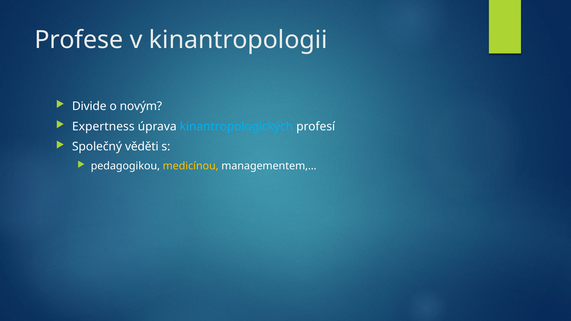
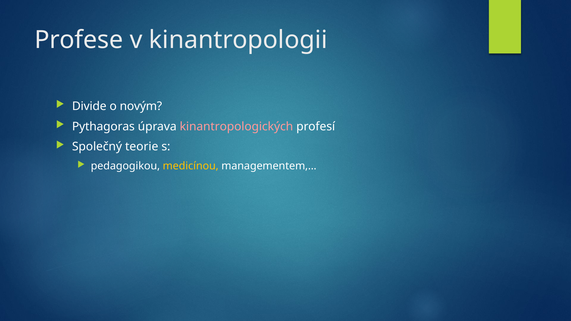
Expertness: Expertness -> Pythagoras (103, 127)
kinantropologických colour: light blue -> pink (236, 127)
věděti: věděti -> teorie (142, 147)
